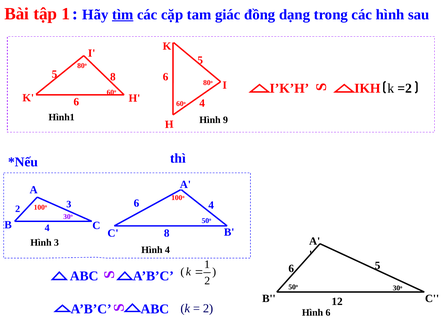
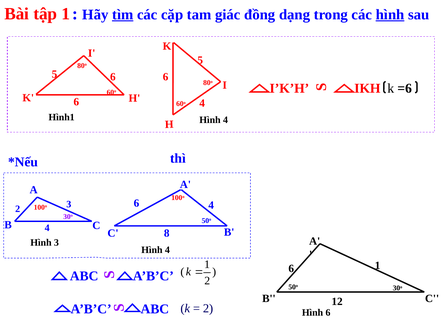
hình underline: none -> present (390, 15)
5 8: 8 -> 6 (113, 77)
=2: =2 -> =6 (405, 89)
9: 9 -> 4 (225, 120)
6 5: 5 -> 1 (378, 266)
